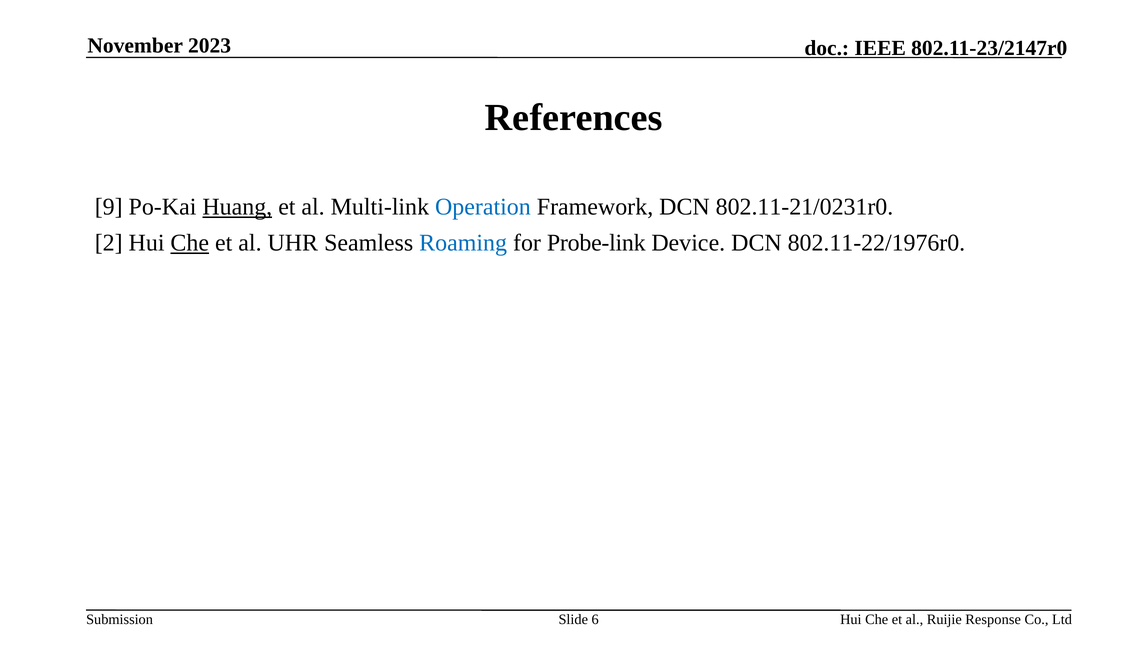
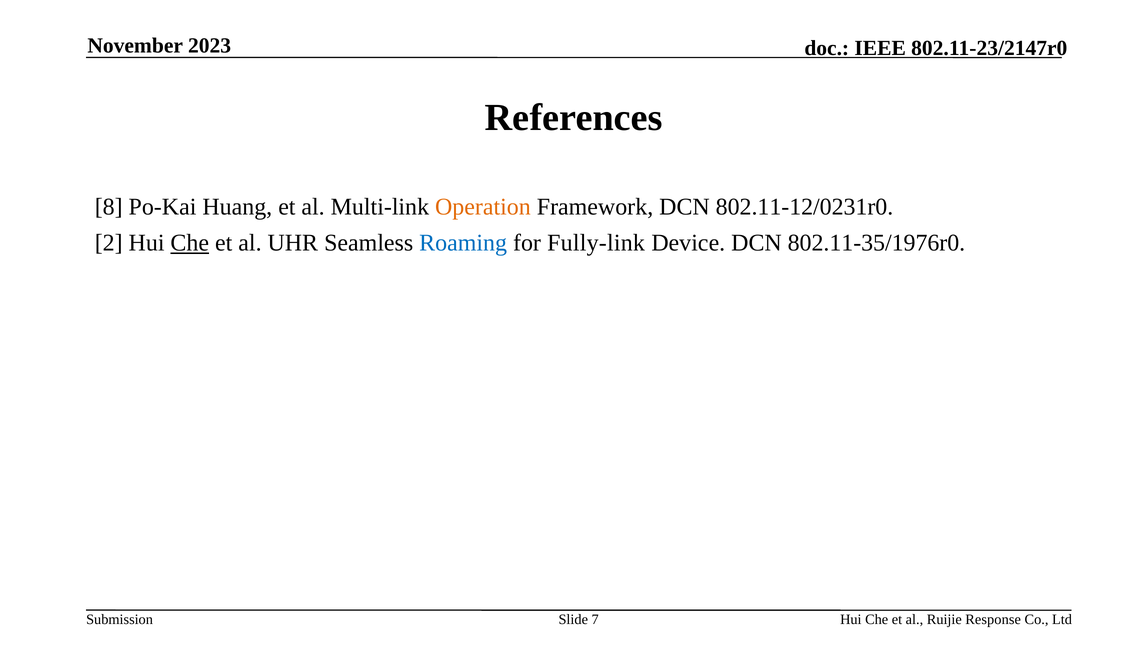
9: 9 -> 8 (109, 207)
Huang underline: present -> none (237, 207)
Operation colour: blue -> orange (483, 207)
802.11-21/0231r0: 802.11-21/0231r0 -> 802.11-12/0231r0 (804, 207)
Probe-link: Probe-link -> Fully-link (596, 243)
802.11-22/1976r0: 802.11-22/1976r0 -> 802.11-35/1976r0 (876, 243)
6: 6 -> 7 (595, 619)
